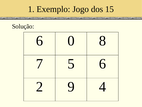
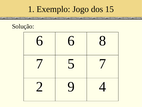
6 0: 0 -> 6 (71, 41)
5 6: 6 -> 7 (103, 64)
